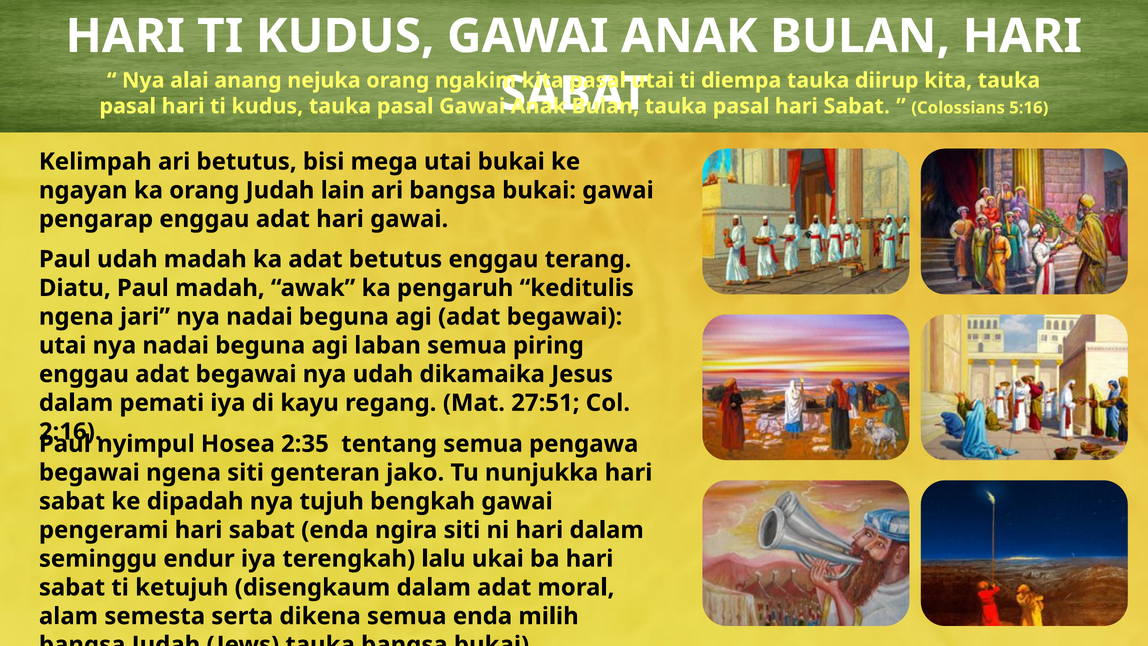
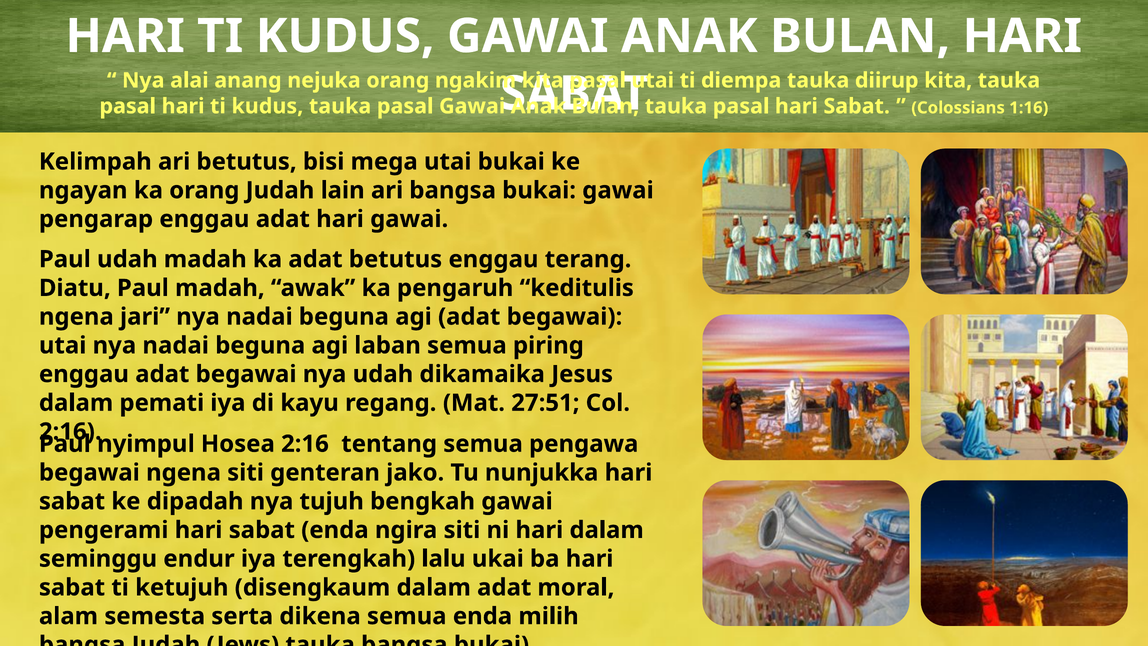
5:16: 5:16 -> 1:16 (1029, 108)
Hosea 2:35: 2:35 -> 2:16 (305, 444)
